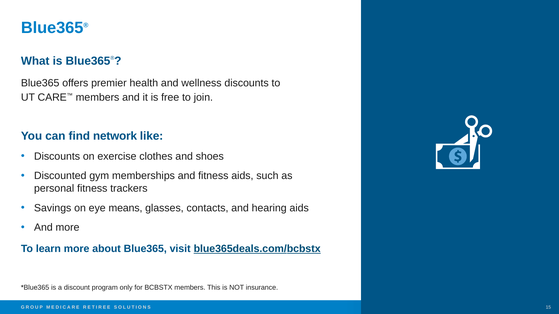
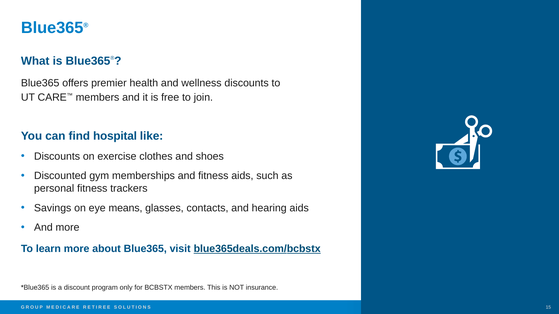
network: network -> hospital (115, 136)
